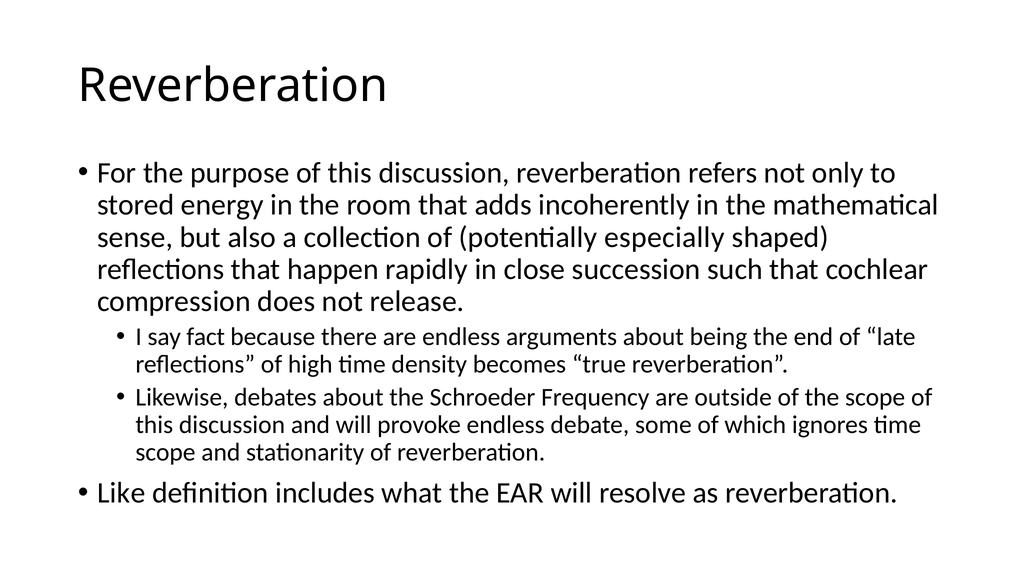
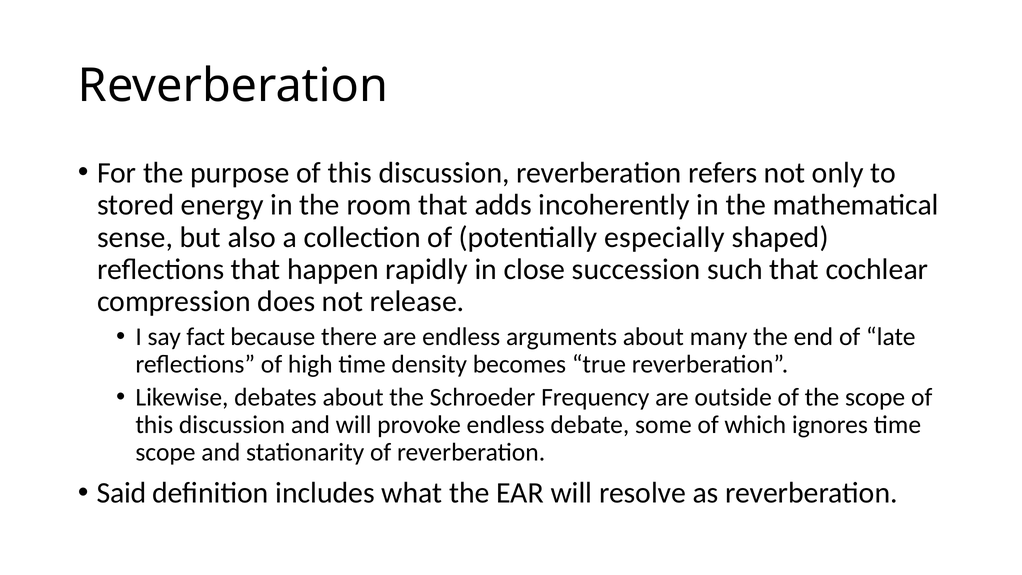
being: being -> many (719, 337)
Like: Like -> Said (121, 493)
